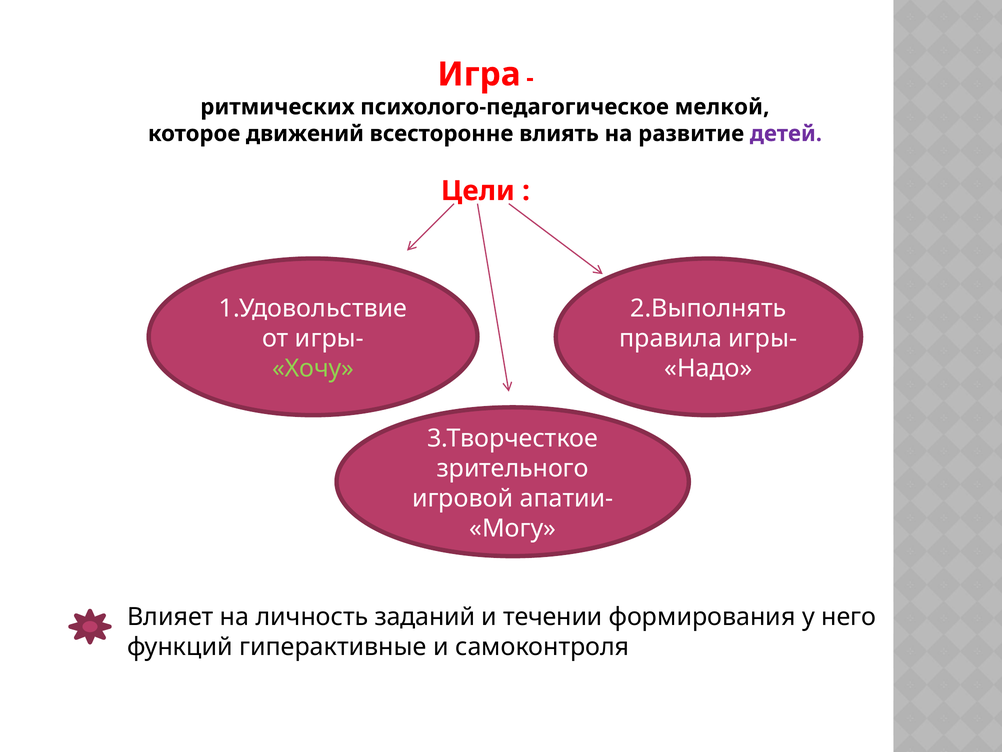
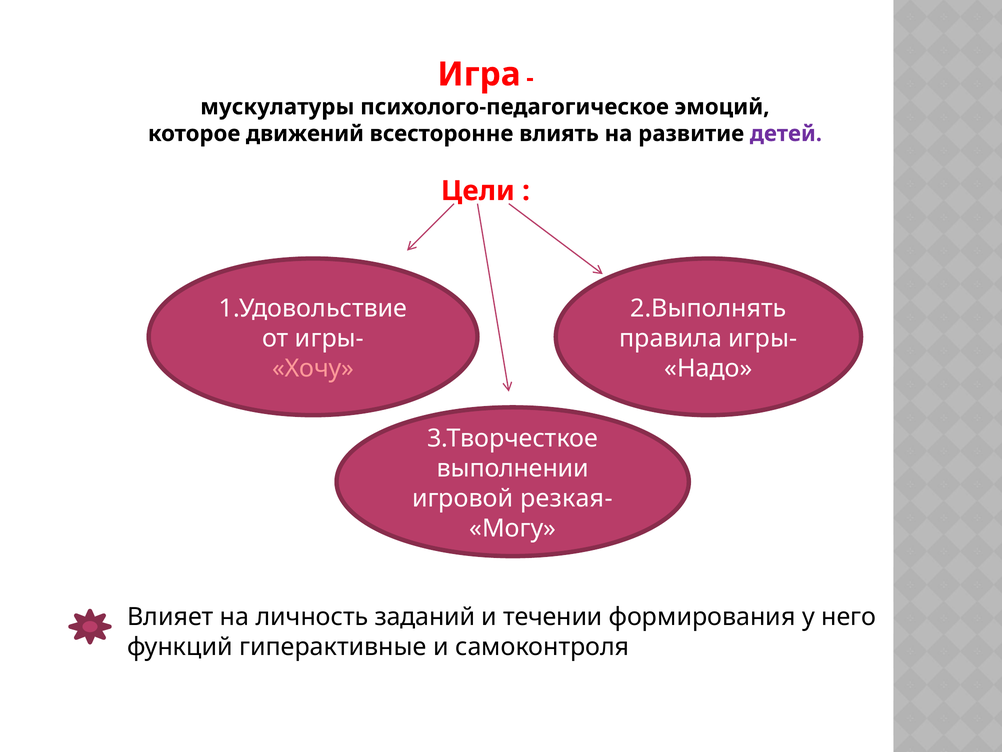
ритмических: ритмических -> мускулатуры (277, 107)
мелкой: мелкой -> эмоций (722, 107)
Хочу colour: light green -> pink (313, 368)
зрительного: зрительного -> выполнении (513, 468)
апатии-: апатии- -> резкая- (566, 498)
